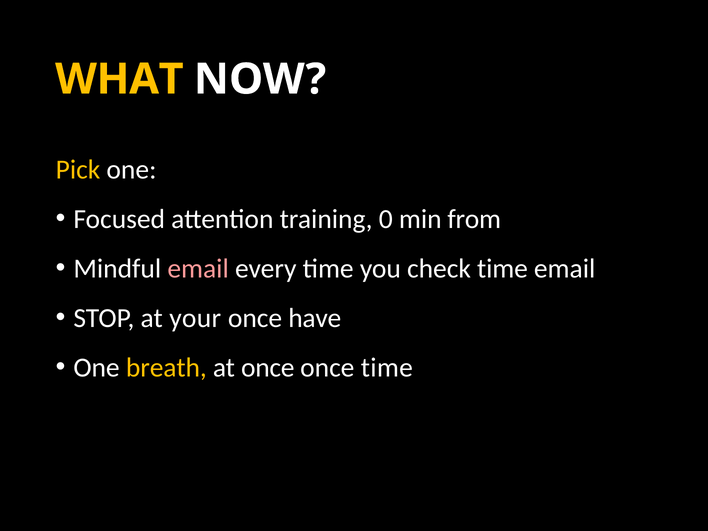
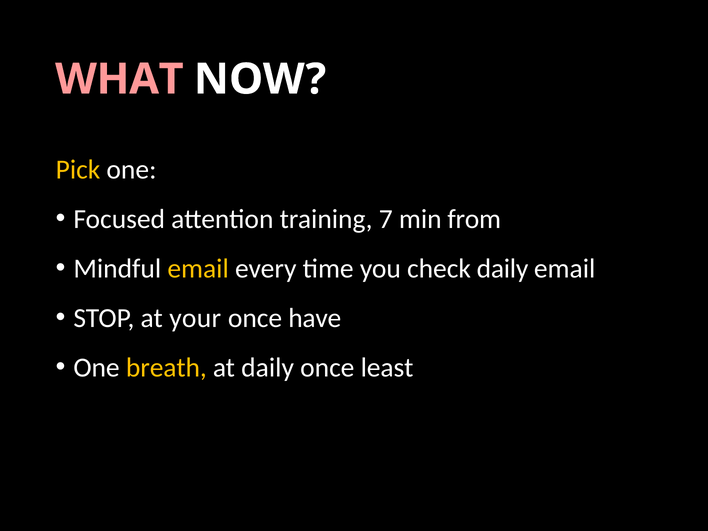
WHAT colour: yellow -> pink (119, 79)
0: 0 -> 7 (386, 219)
email colour: pink -> yellow (198, 269)
check time: time -> daily (503, 269)
at once: once -> daily (268, 367)
once time: time -> least (387, 367)
